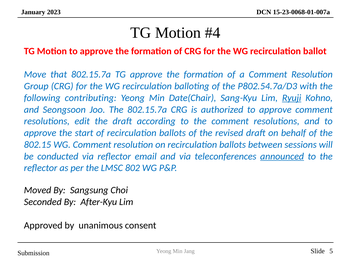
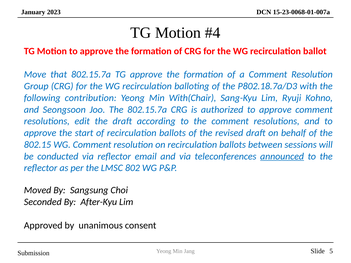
P802.54.7a/D3: P802.54.7a/D3 -> P802.18.7a/D3 (267, 86)
contributing: contributing -> contribution (91, 98)
Date(Chair: Date(Chair -> With(Chair (193, 98)
Ryuji underline: present -> none (292, 98)
